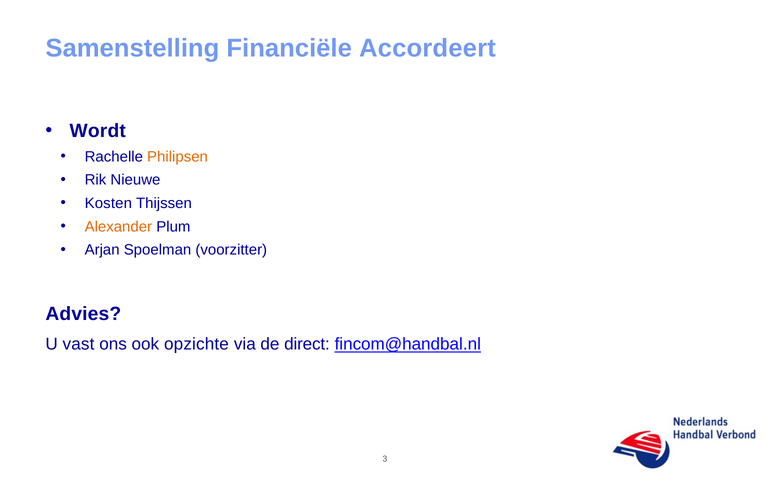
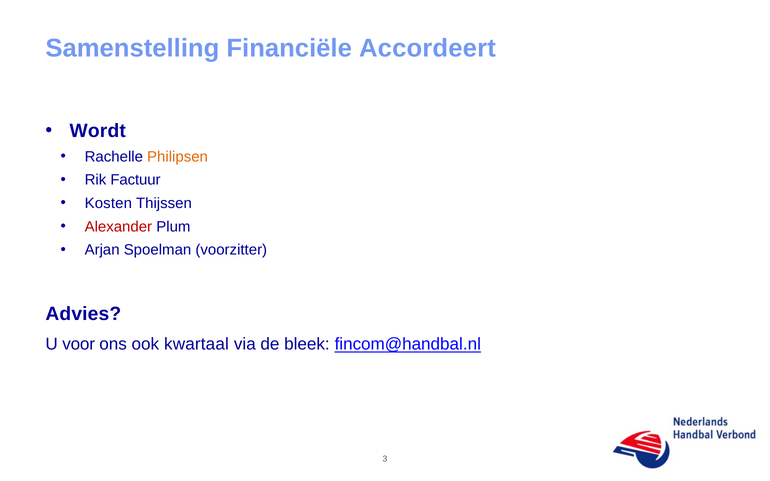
Nieuwe: Nieuwe -> Factuur (135, 180)
Alexander colour: orange -> red (118, 227)
vast: vast -> voor (79, 344)
opzichte: opzichte -> kwartaal (196, 344)
direct: direct -> bleek (307, 344)
